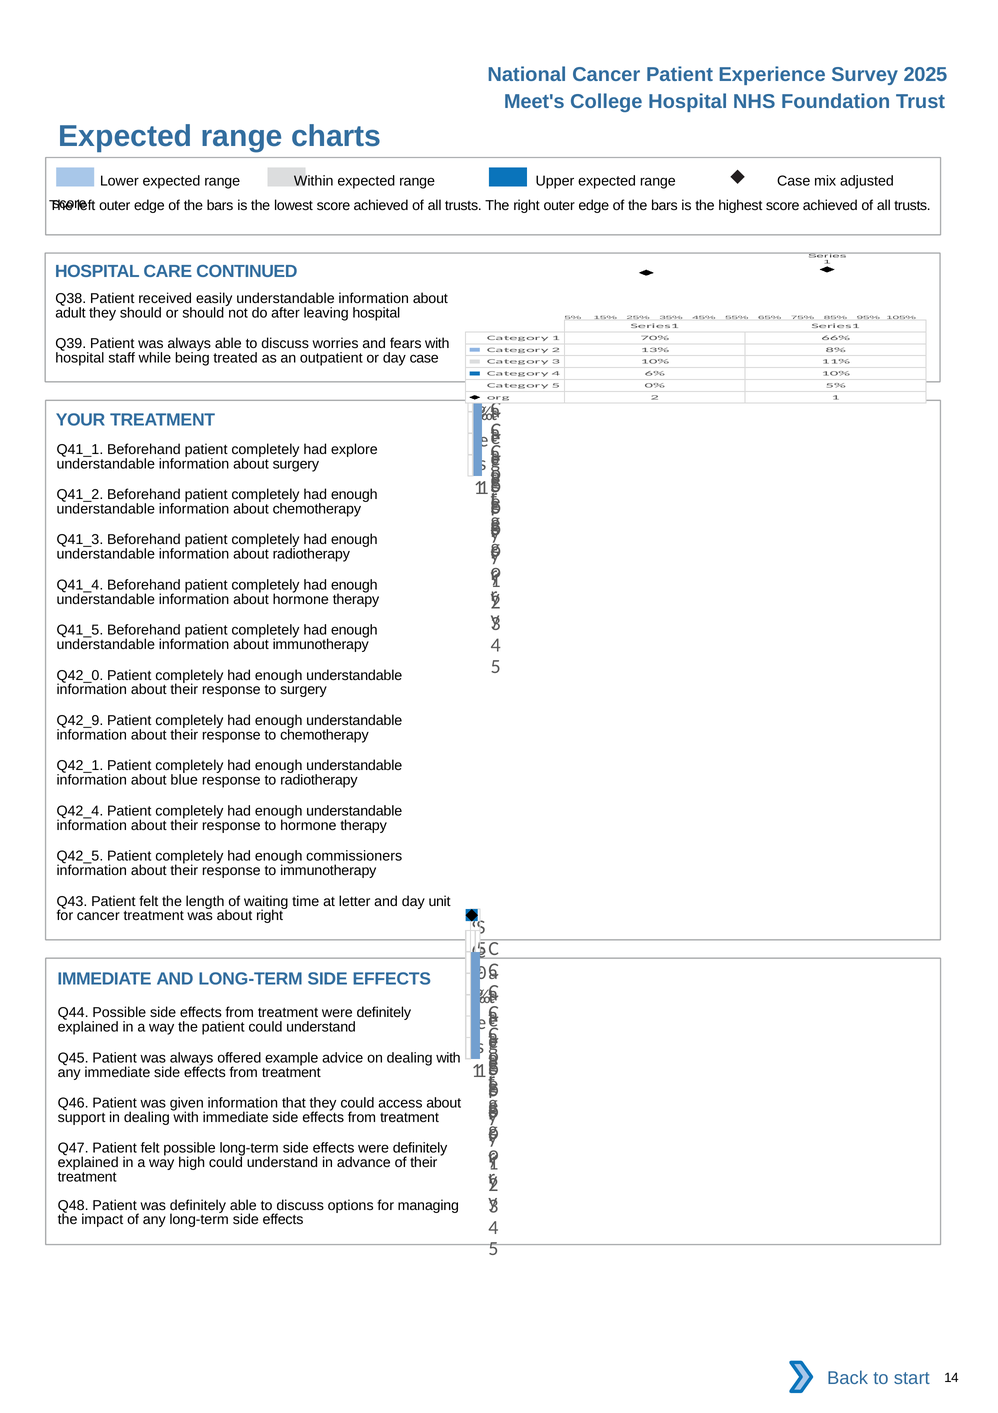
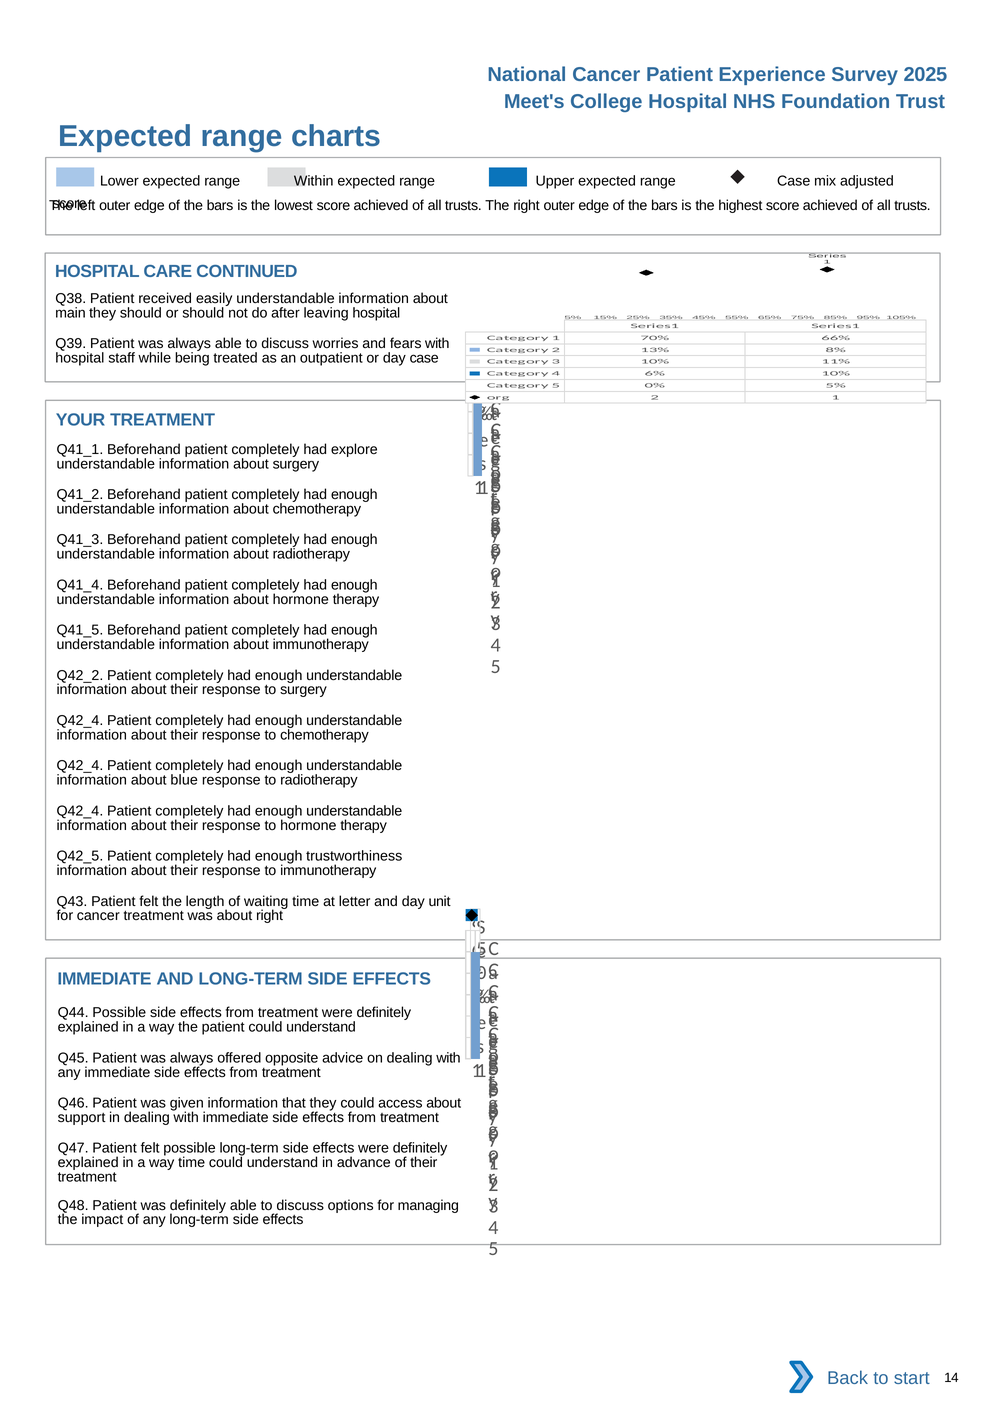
adult: adult -> main (70, 313)
Q42_0: Q42_0 -> Q42_2 (80, 675)
Q42_9: Q42_9 -> Q42_4 (80, 720)
Q42_1: Q42_1 -> Q42_4 (80, 765)
commissioners: commissioners -> trustworthiness (354, 856)
example: example -> opposite (292, 1057)
way high: high -> time (192, 1162)
